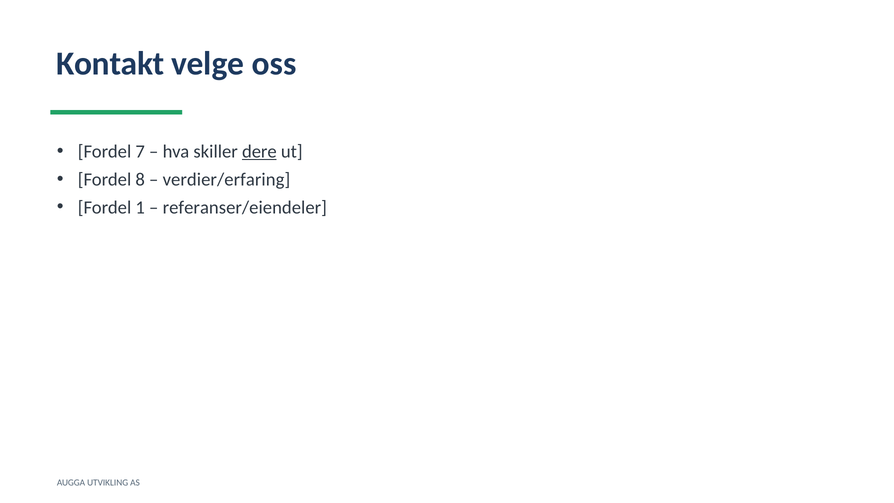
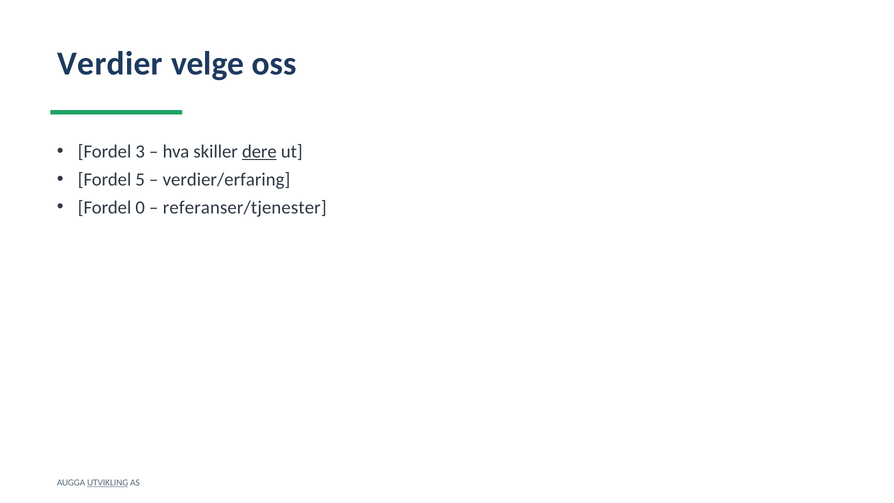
Kontakt: Kontakt -> Verdier (110, 64)
7: 7 -> 3 (140, 151)
8: 8 -> 5 (140, 179)
1: 1 -> 0 (140, 207)
referanser/eiendeler: referanser/eiendeler -> referanser/tjenester (245, 207)
UTVIKLING underline: none -> present (108, 483)
